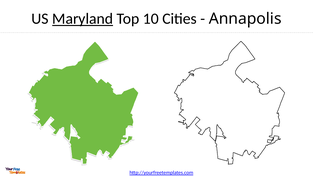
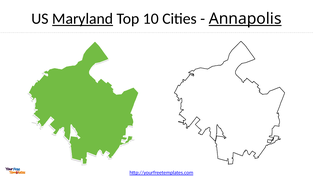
Annapolis underline: none -> present (245, 19)
